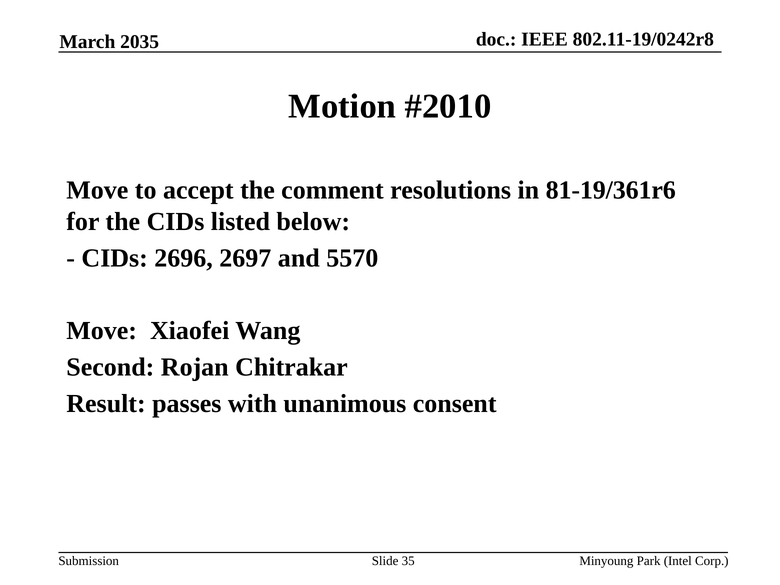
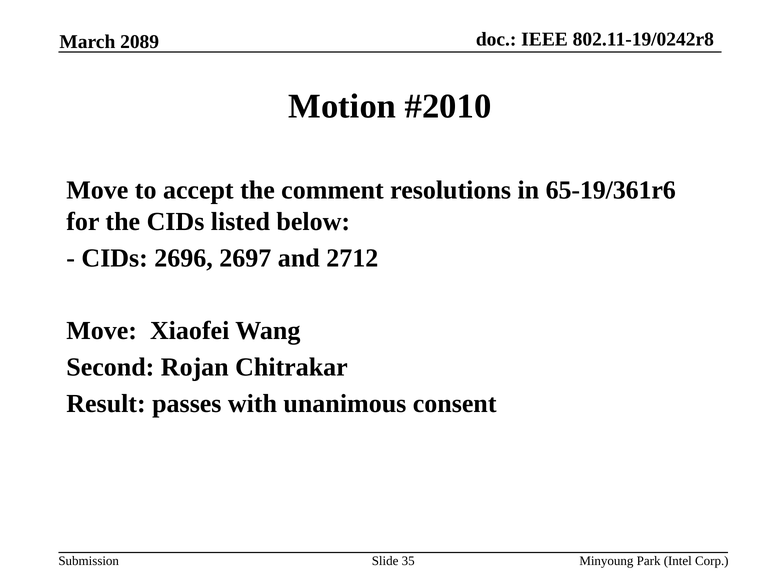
2035: 2035 -> 2089 (140, 42)
81-19/361r6: 81-19/361r6 -> 65-19/361r6 (611, 190)
5570: 5570 -> 2712 (352, 258)
